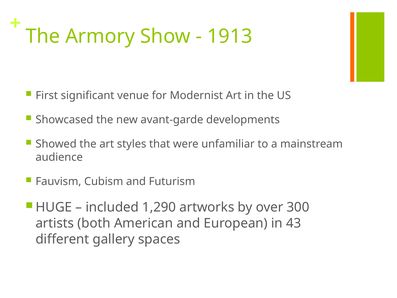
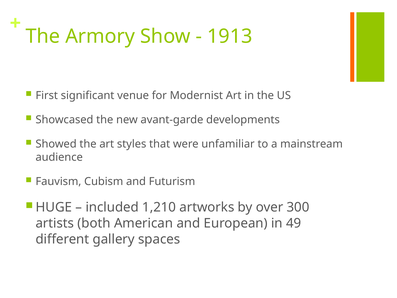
1,290: 1,290 -> 1,210 (159, 207)
43: 43 -> 49 (294, 223)
